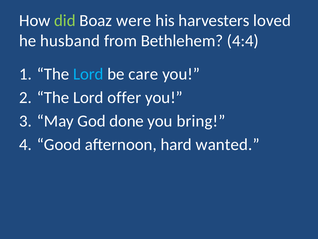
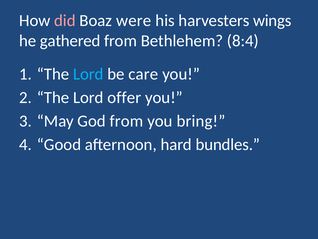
did colour: light green -> pink (65, 21)
loved: loved -> wings (272, 21)
husband: husband -> gathered (70, 41)
4:4: 4:4 -> 8:4 (243, 41)
God done: done -> from (126, 121)
wanted: wanted -> bundles (228, 144)
